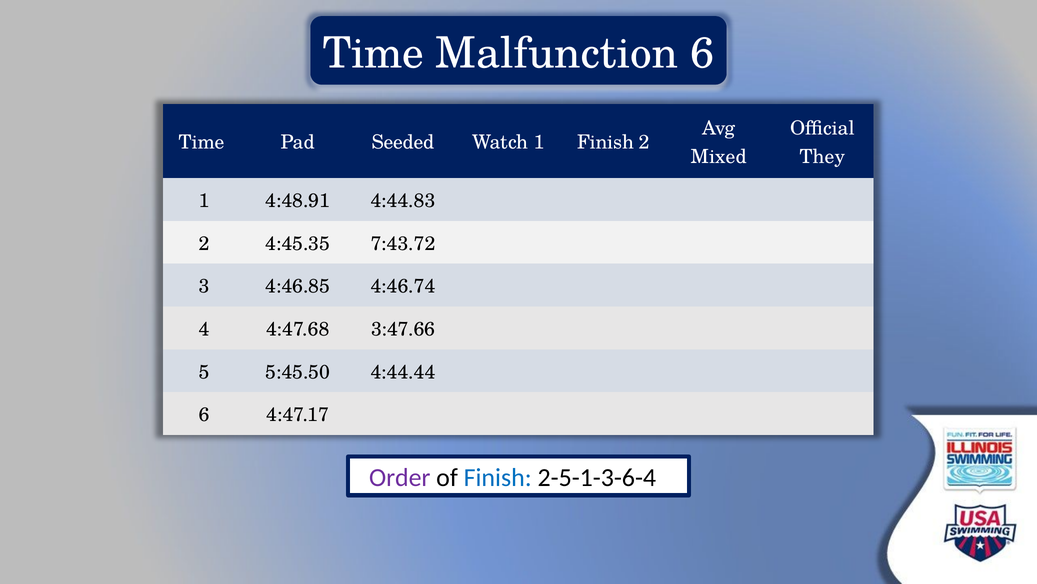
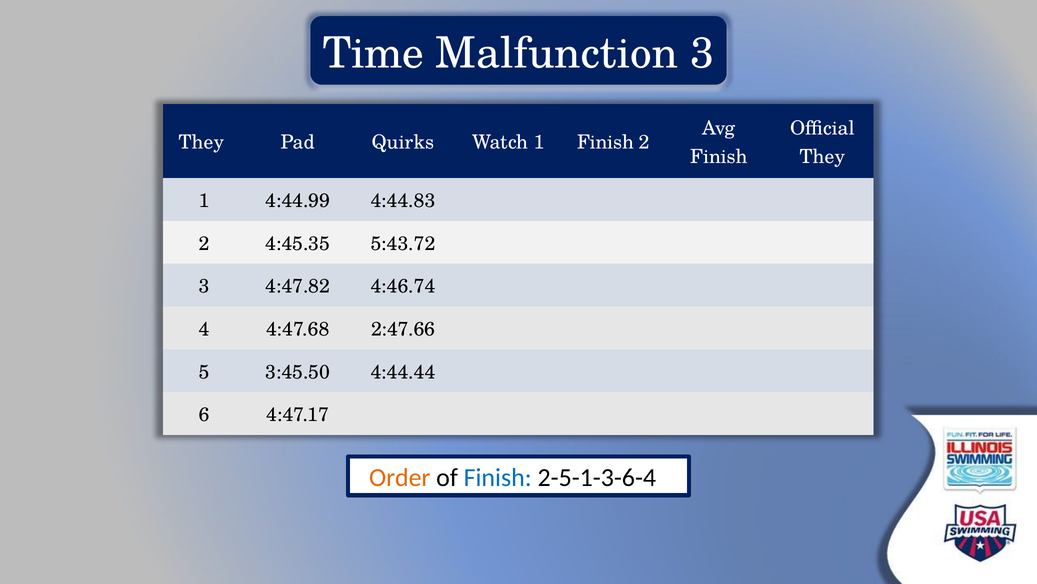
Malfunction 6: 6 -> 3 (702, 53)
Time: Time -> They (201, 142)
Seeded: Seeded -> Quirks (403, 142)
Mixed: Mixed -> Finish (719, 157)
4:48.91: 4:48.91 -> 4:44.99 (298, 201)
7:43.72: 7:43.72 -> 5:43.72 (403, 243)
4:46.85: 4:46.85 -> 4:47.82 (298, 286)
3:47.66: 3:47.66 -> 2:47.66 (403, 329)
5:45.50: 5:45.50 -> 3:45.50 (298, 372)
Order colour: purple -> orange (400, 477)
